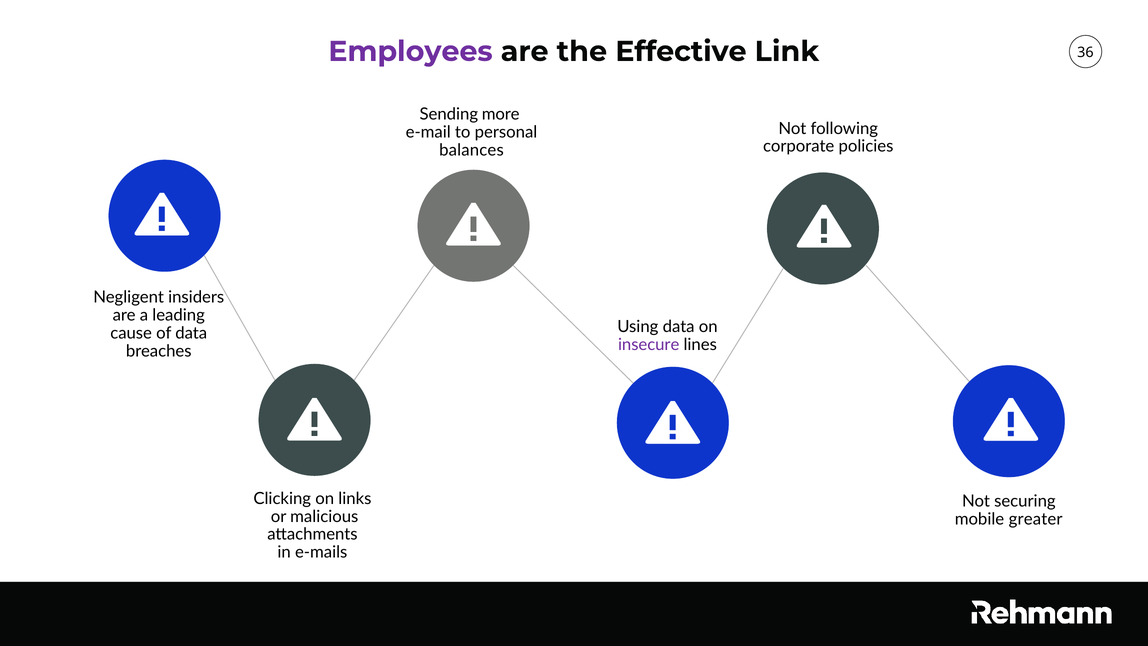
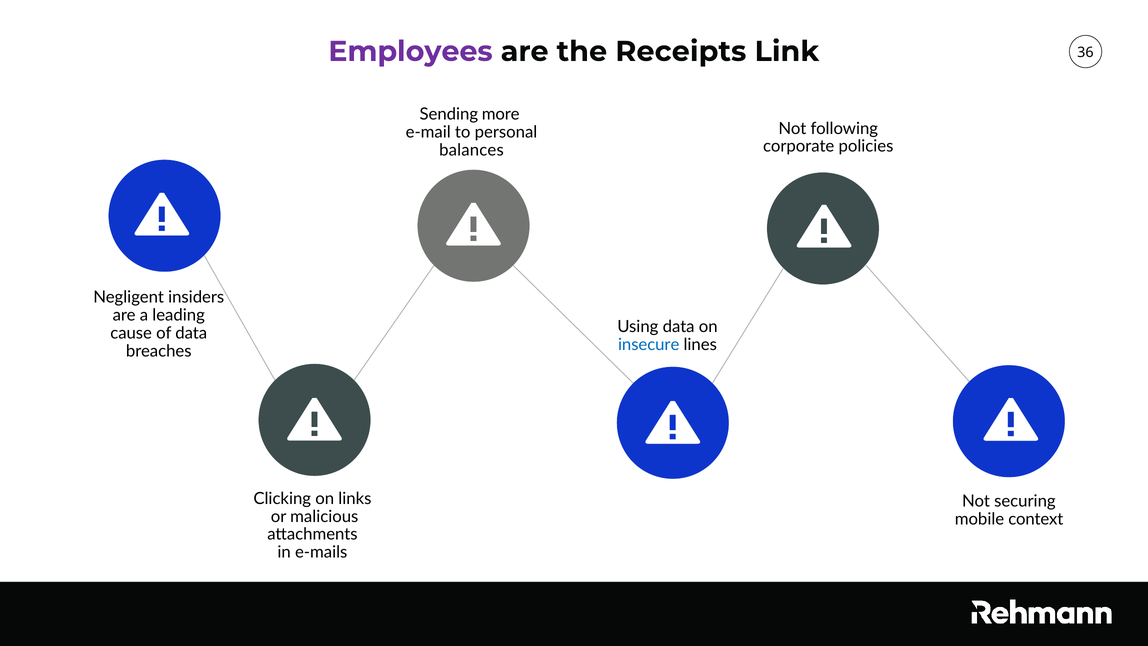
Effective: Effective -> Receipts (681, 51)
insecure colour: purple -> blue (649, 345)
greater: greater -> context (1036, 519)
